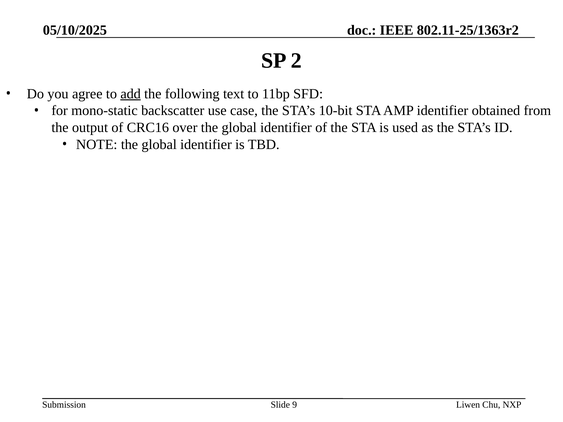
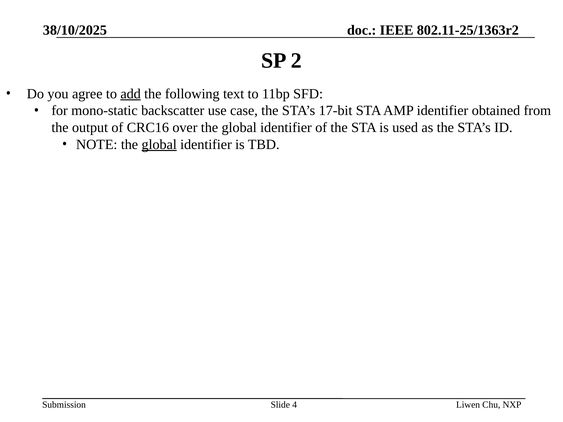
05/10/2025: 05/10/2025 -> 38/10/2025 (75, 30)
10-bit: 10-bit -> 17-bit (336, 111)
global underline: none -> present (159, 145)
9: 9 -> 4 (295, 405)
